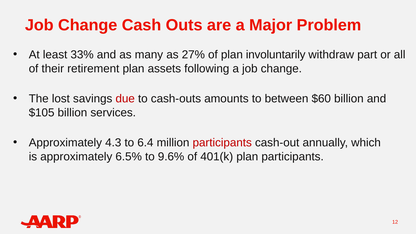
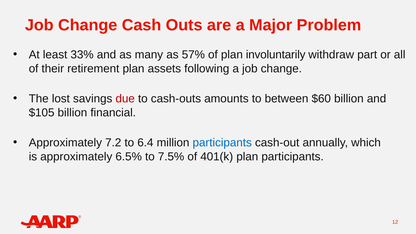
27%: 27% -> 57% (193, 55)
services: services -> financial (113, 113)
4.3: 4.3 -> 7.2 (113, 143)
participants colour: red -> blue (222, 143)
9.6%: 9.6% -> 7.5% (171, 157)
